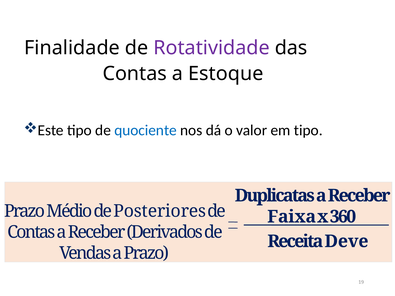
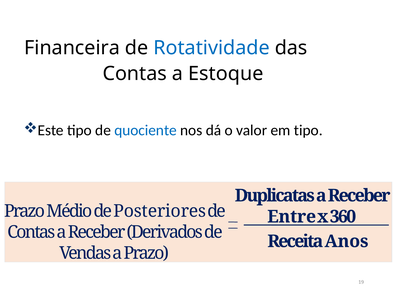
Finalidade: Finalidade -> Financeira (72, 48)
Rotatividade colour: purple -> blue (212, 48)
Faixa: Faixa -> Entre (292, 217)
Deve: Deve -> Anos (346, 242)
